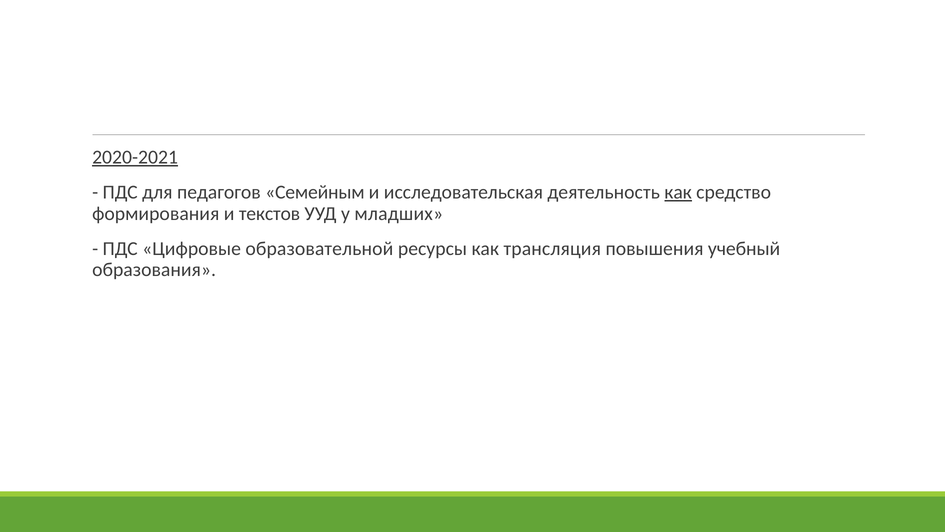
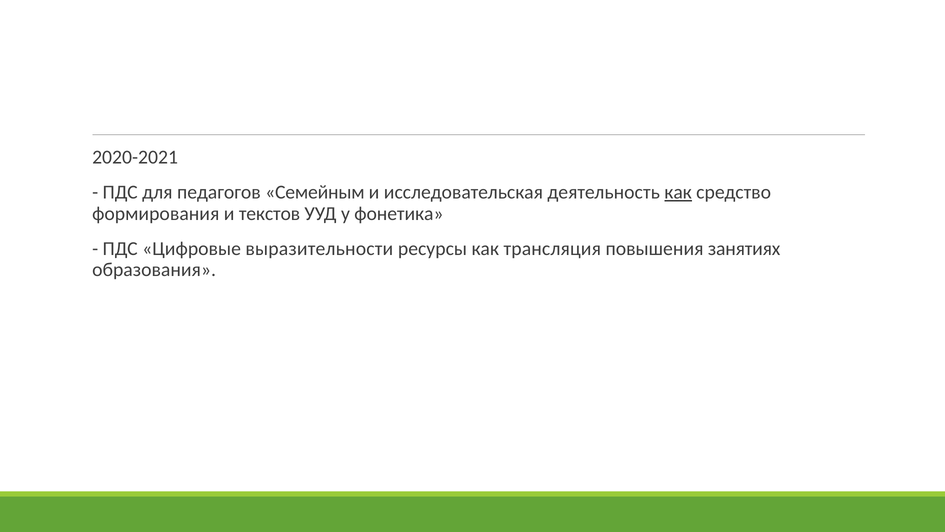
2020-2021 underline: present -> none (135, 157)
младших: младших -> фонетика (399, 213)
образовательной: образовательной -> выразительности (319, 248)
учебный: учебный -> занятиях (744, 248)
